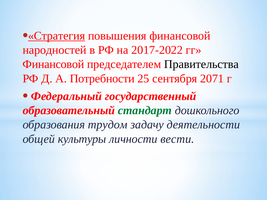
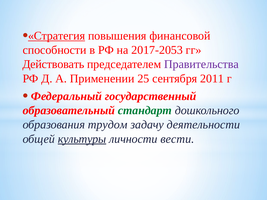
народностей: народностей -> способности (55, 50)
2017-2022: 2017-2022 -> 2017-2053 (157, 50)
Финансовой: Финансовой -> Действовать (53, 64)
Правительства colour: black -> purple (201, 64)
Потребности: Потребности -> Применении (102, 79)
2071: 2071 -> 2011 (212, 79)
культуры underline: none -> present (82, 139)
